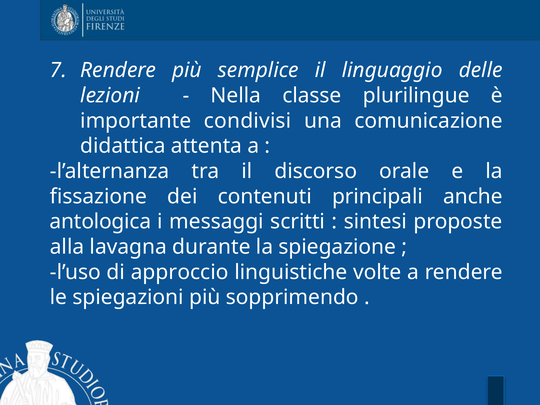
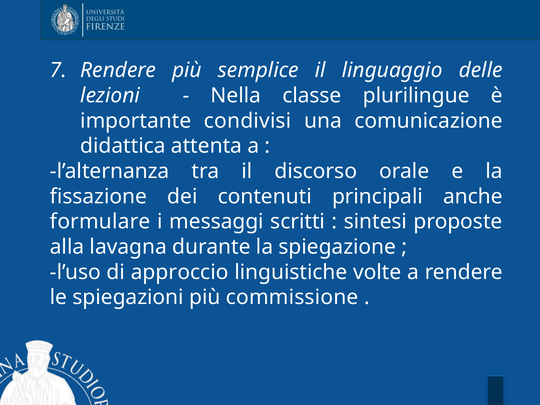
antologica: antologica -> formulare (100, 222)
sopprimendo: sopprimendo -> commissione (292, 297)
